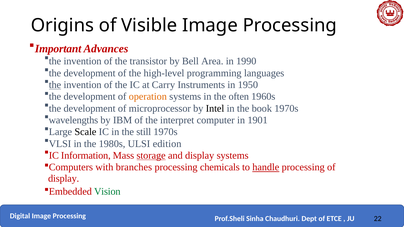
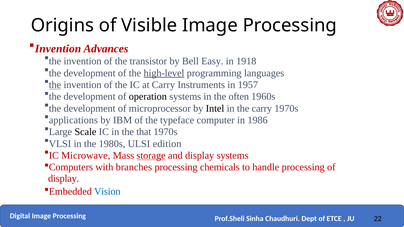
Important: Important -> Invention (58, 49)
Area: Area -> Easy (212, 61)
1990: 1990 -> 1918 (246, 61)
high-level underline: none -> present (164, 73)
1950: 1950 -> 1957 (248, 85)
operation colour: orange -> black (148, 97)
the book: book -> carry (262, 108)
wavelengths: wavelengths -> applications (73, 120)
interpret: interpret -> typeface (177, 120)
1901: 1901 -> 1986 (258, 120)
still: still -> that (144, 132)
Information: Information -> Microwave (86, 156)
handle underline: present -> none (266, 167)
Vision colour: green -> blue (107, 192)
